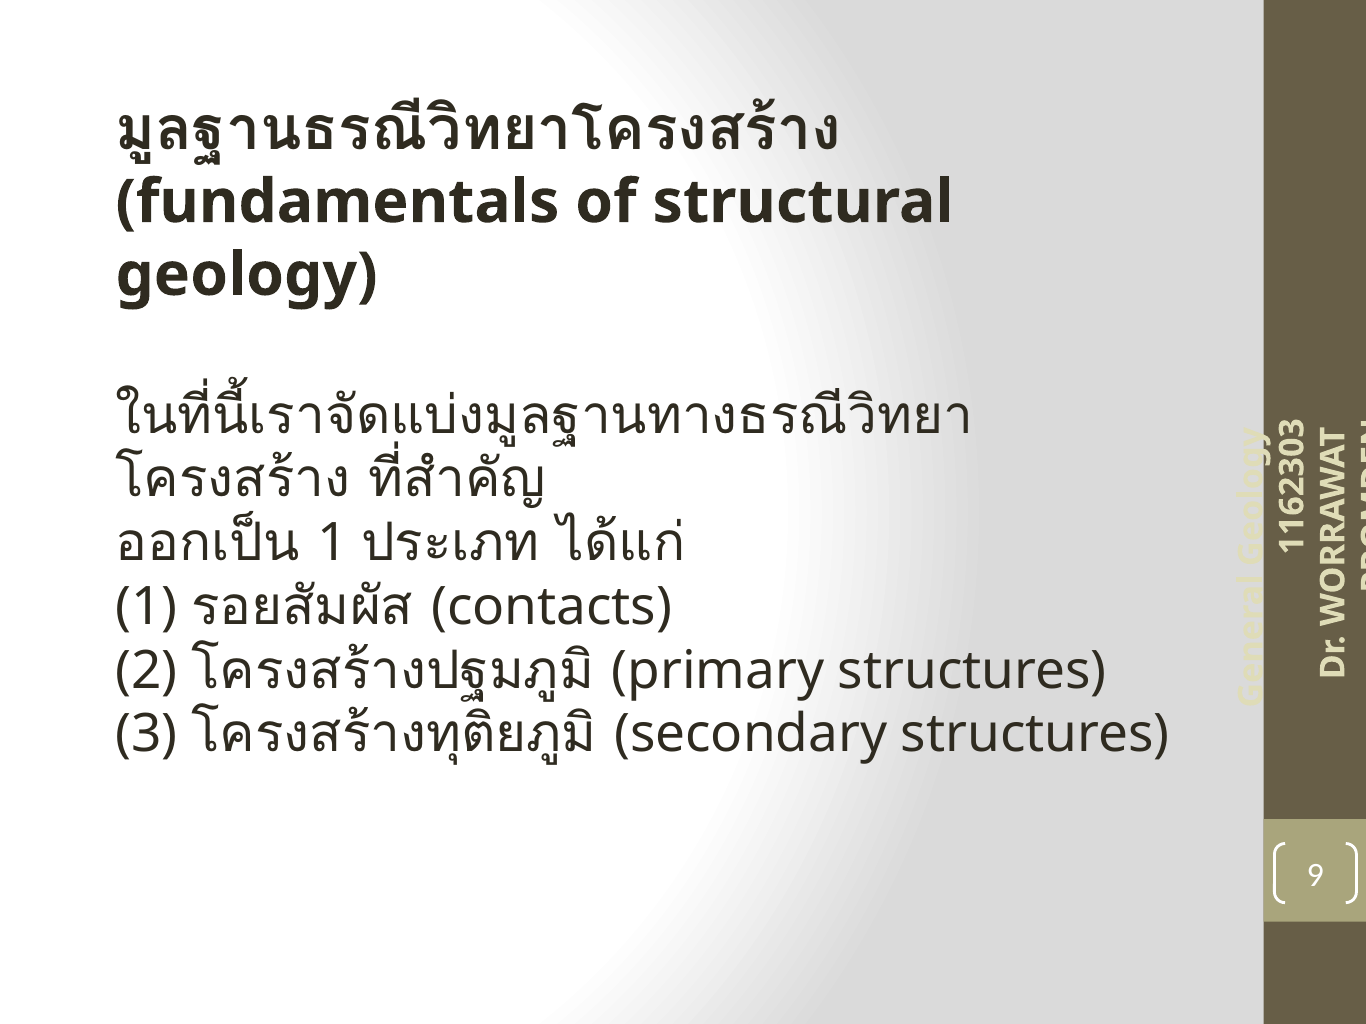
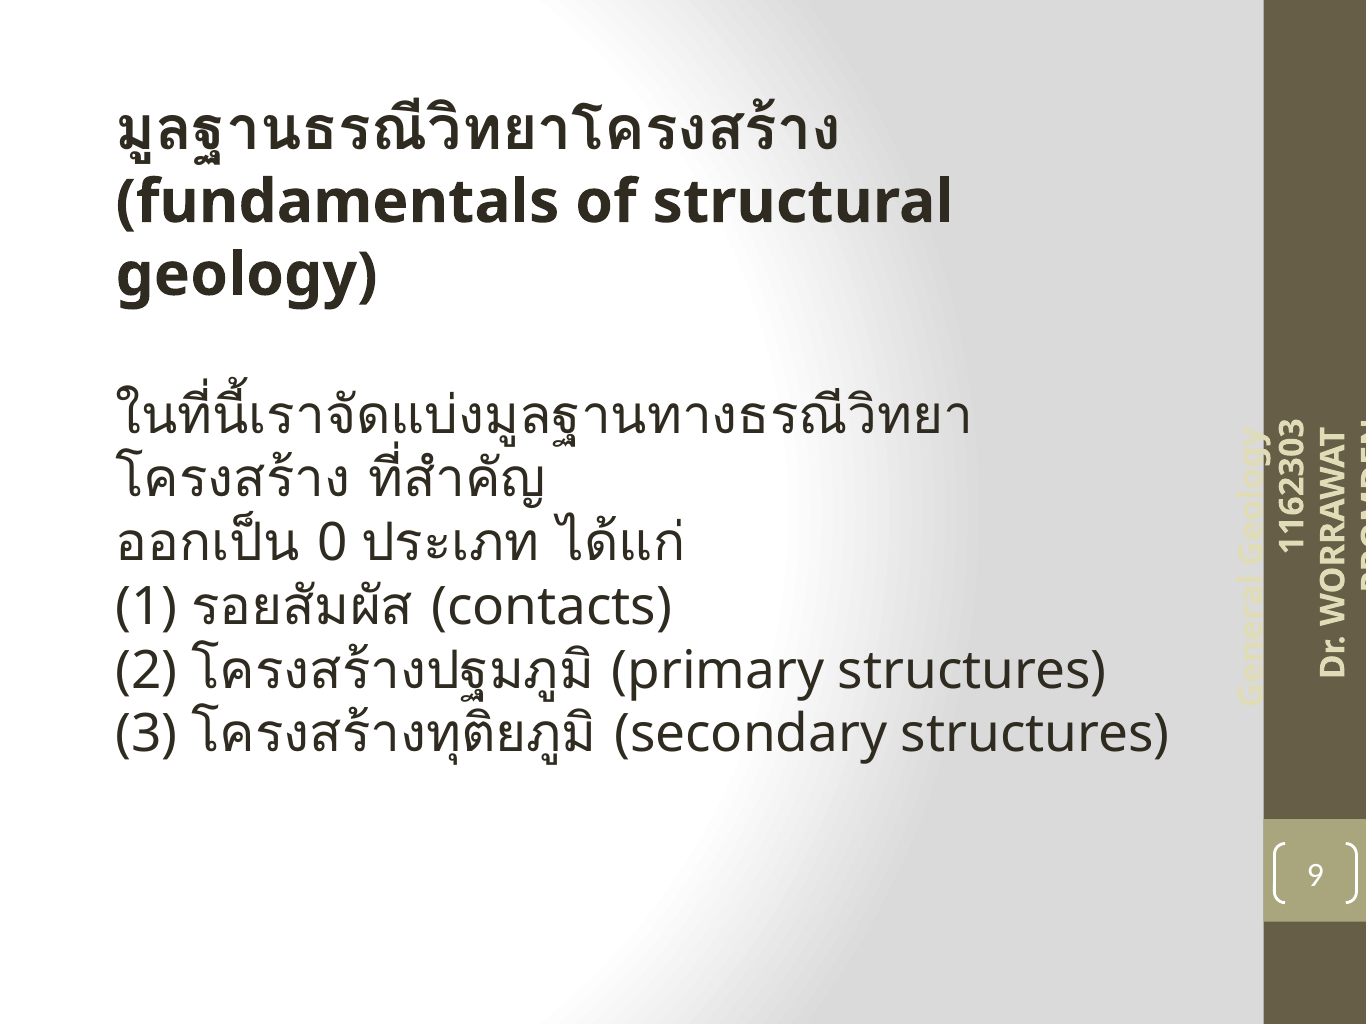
1: 1 -> 0 (332, 543)
